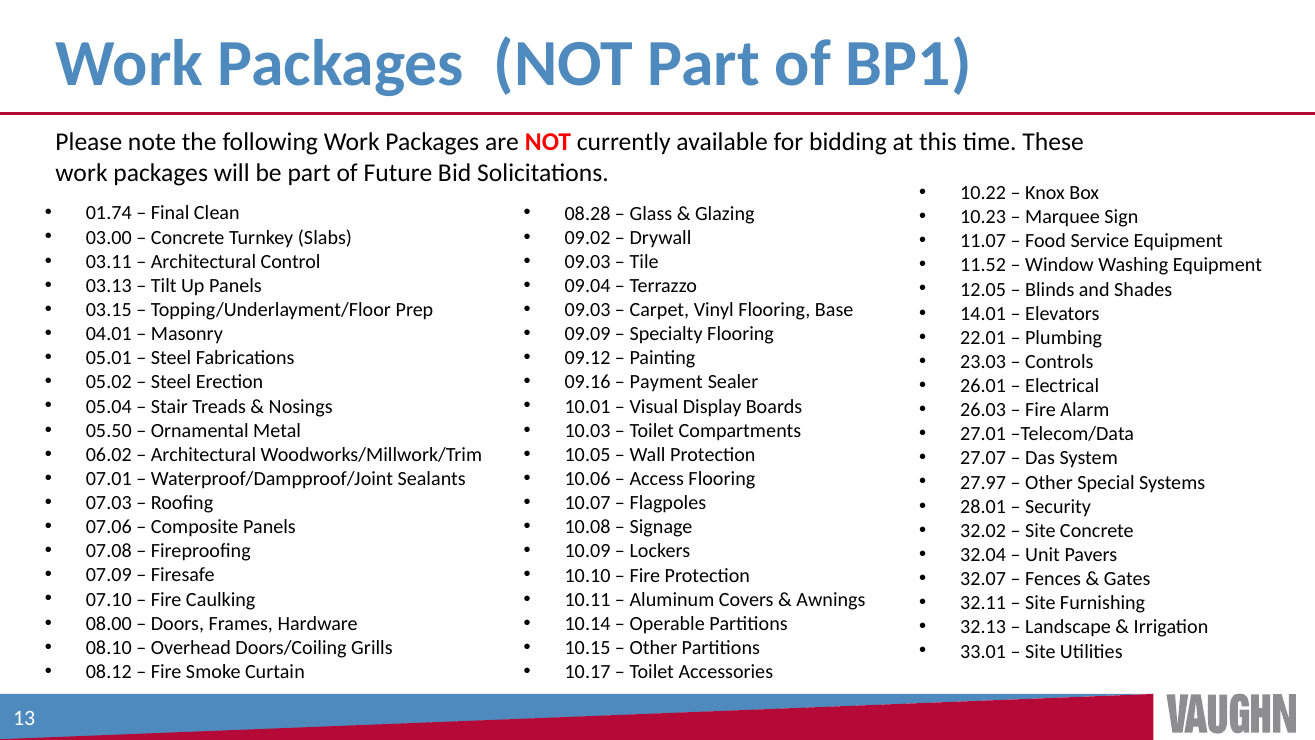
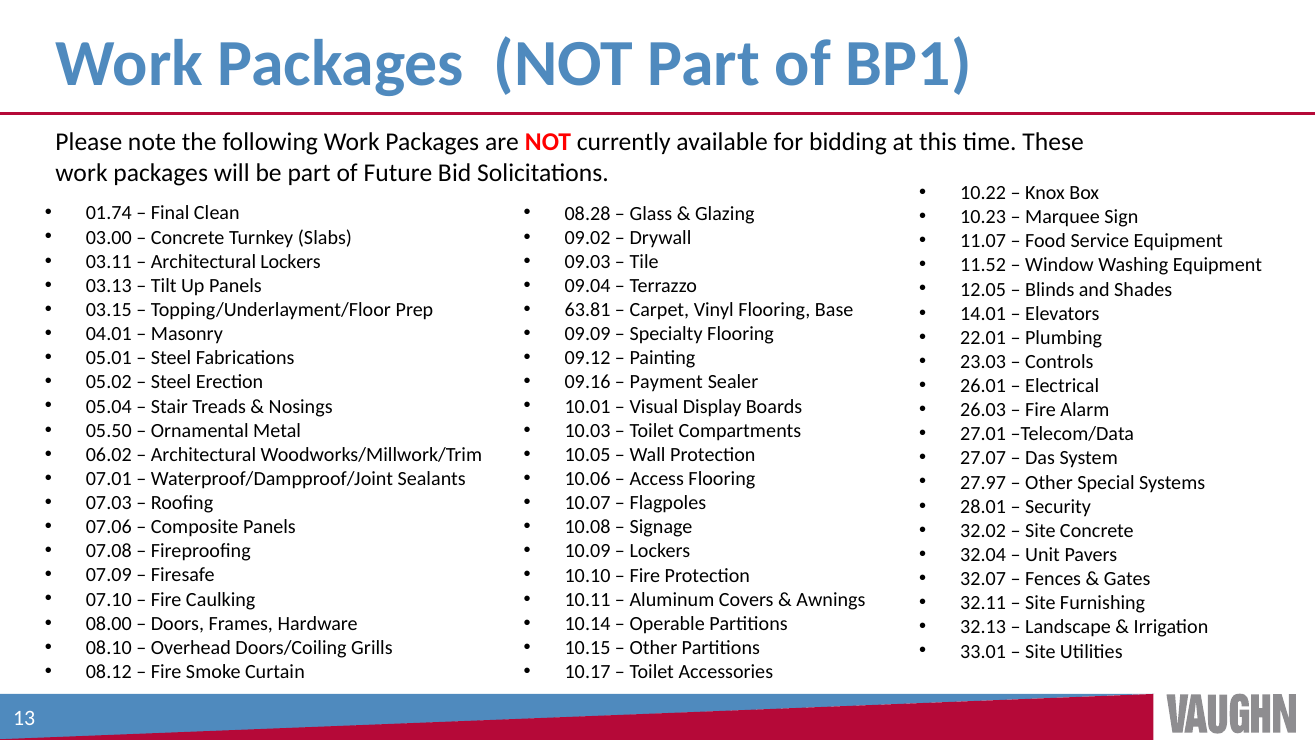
Architectural Control: Control -> Lockers (291, 261)
09.03: 09.03 -> 63.81 (588, 310)
